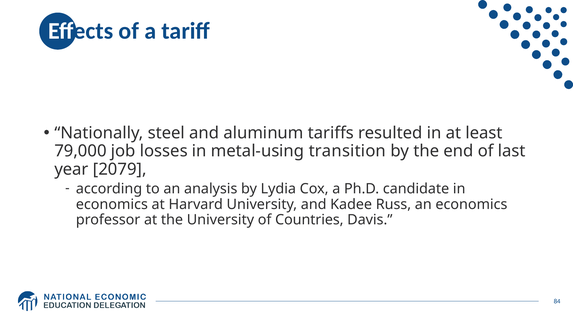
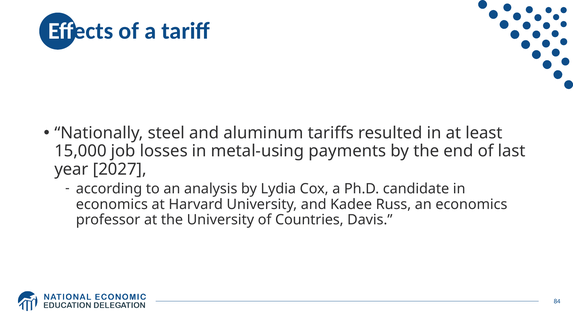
79,000: 79,000 -> 15,000 (81, 151)
transition: transition -> payments (347, 151)
2079: 2079 -> 2027 (120, 169)
